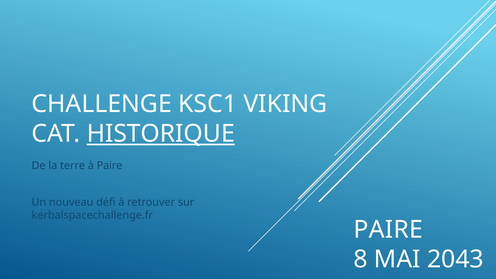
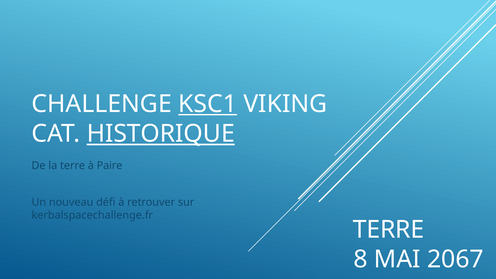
KSC1 underline: none -> present (208, 104)
PAIRE: PAIRE -> TERRE (389, 230)
2043: 2043 -> 2067 (455, 259)
